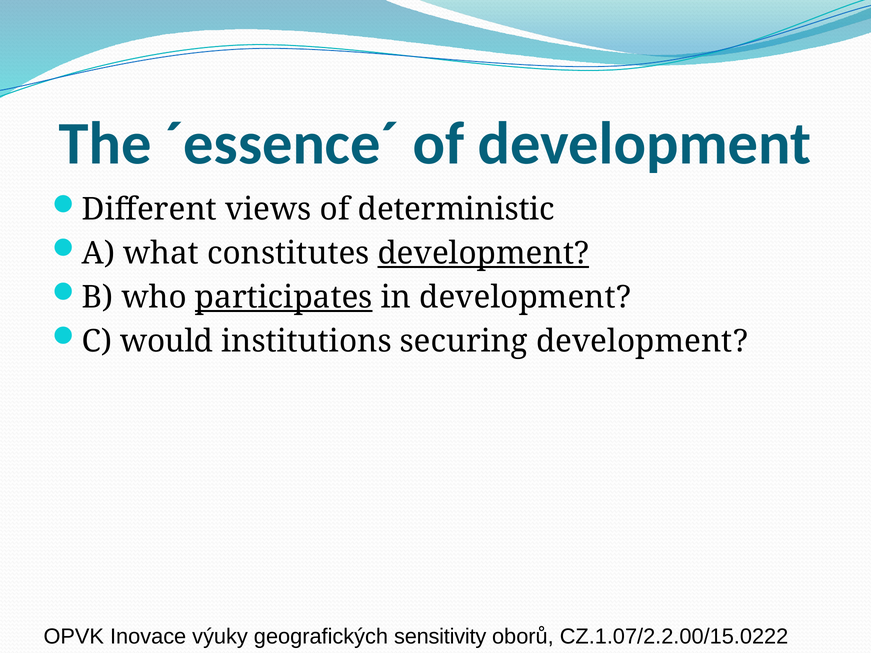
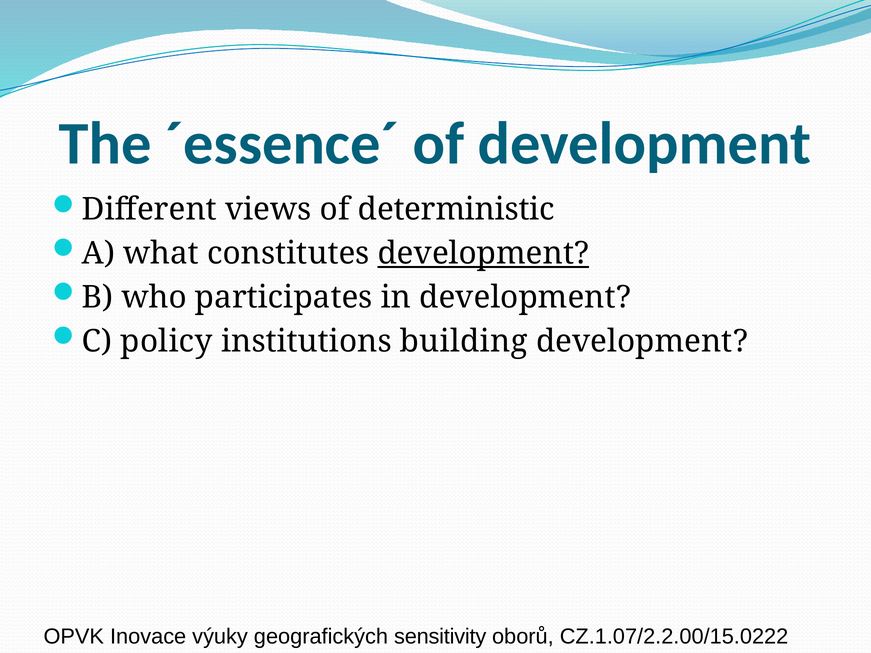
participates underline: present -> none (284, 298)
would: would -> policy (166, 342)
securing: securing -> building (464, 342)
